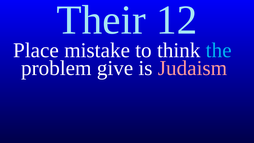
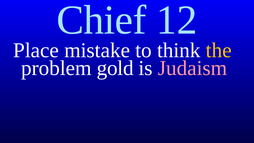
Their: Their -> Chief (101, 20)
the colour: light blue -> yellow (219, 50)
give: give -> gold (115, 68)
